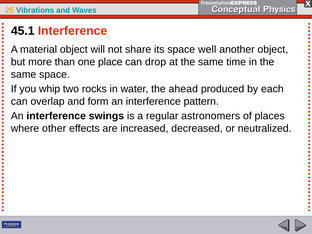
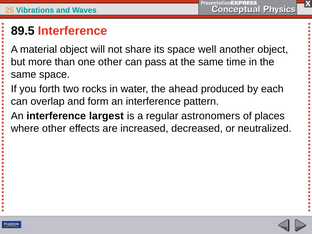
45.1: 45.1 -> 89.5 (23, 31)
one place: place -> other (110, 62)
drop: drop -> pass (156, 62)
whip: whip -> forth (50, 89)
swings: swings -> largest (106, 116)
